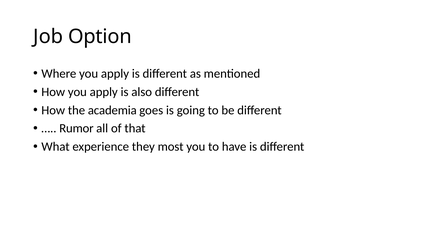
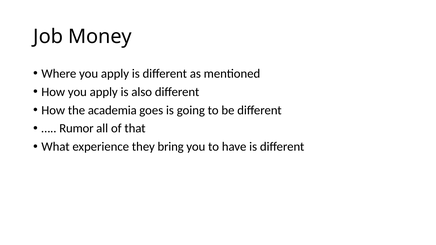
Option: Option -> Money (100, 37)
most: most -> bring (171, 147)
